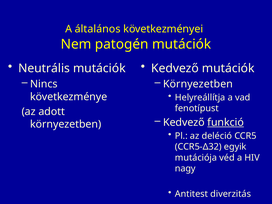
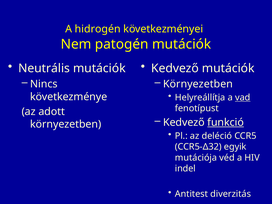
általános: általános -> hidrogén (98, 29)
vad underline: none -> present (243, 98)
nagy: nagy -> indel (185, 169)
